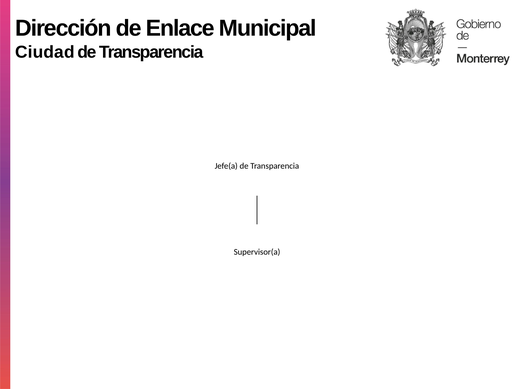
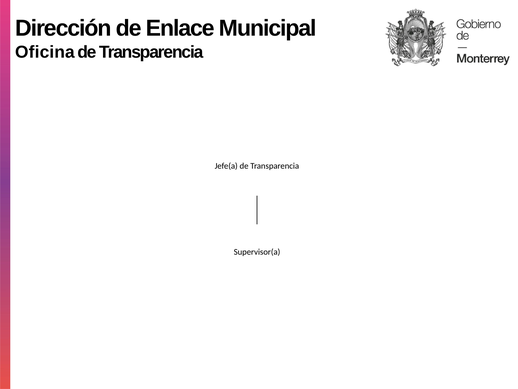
Ciudad: Ciudad -> Oficina (45, 52)
